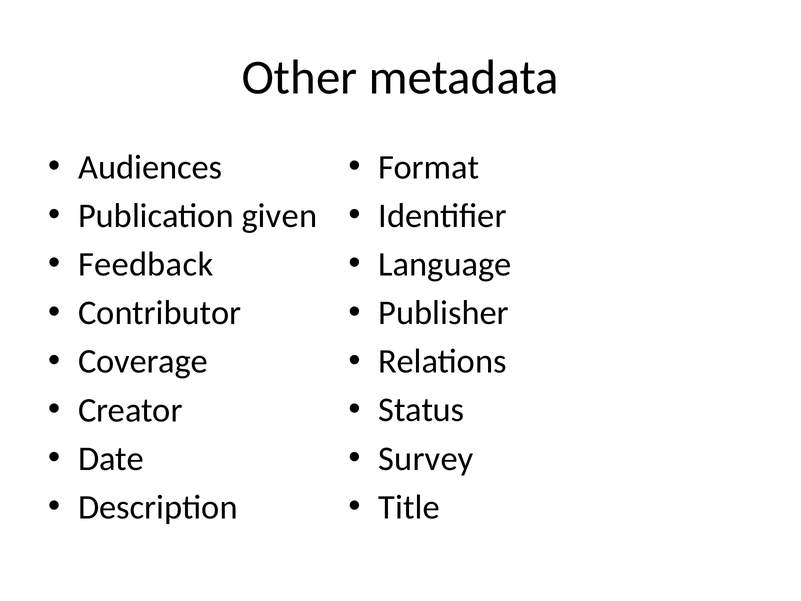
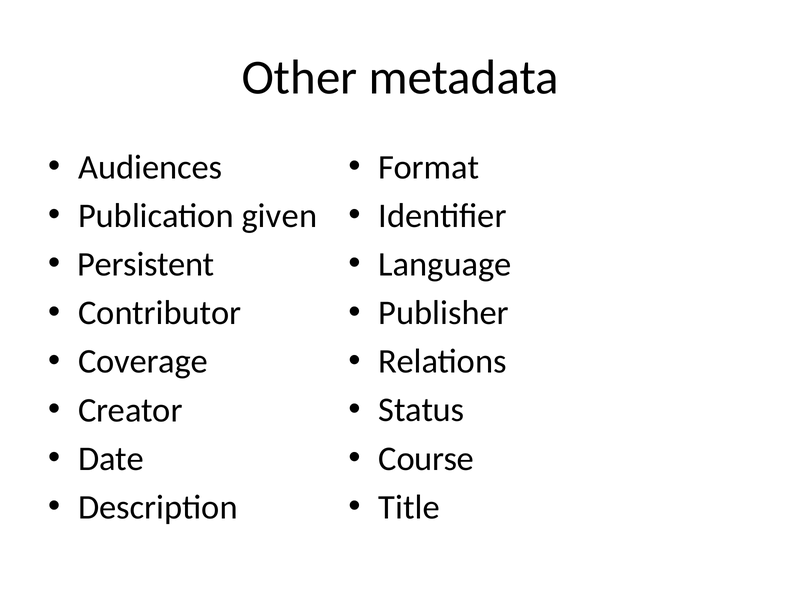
Feedback: Feedback -> Persistent (146, 264)
Survey: Survey -> Course (426, 458)
